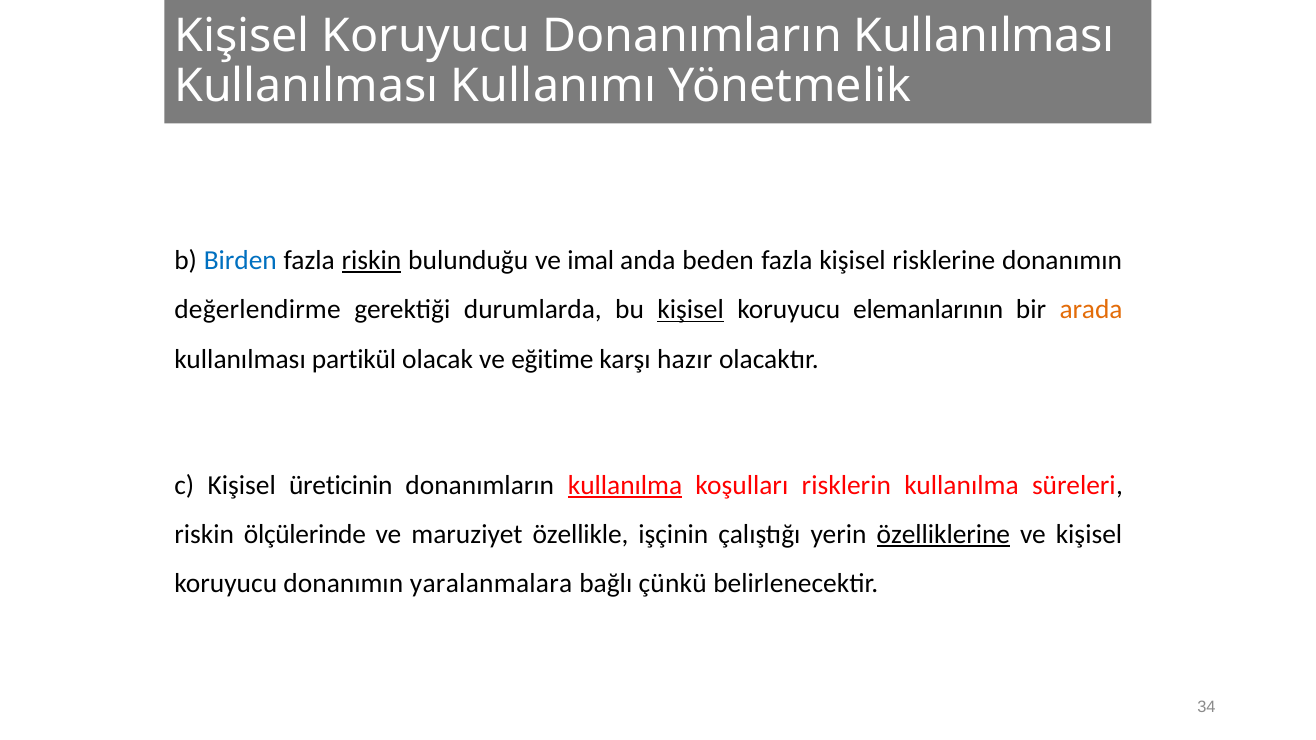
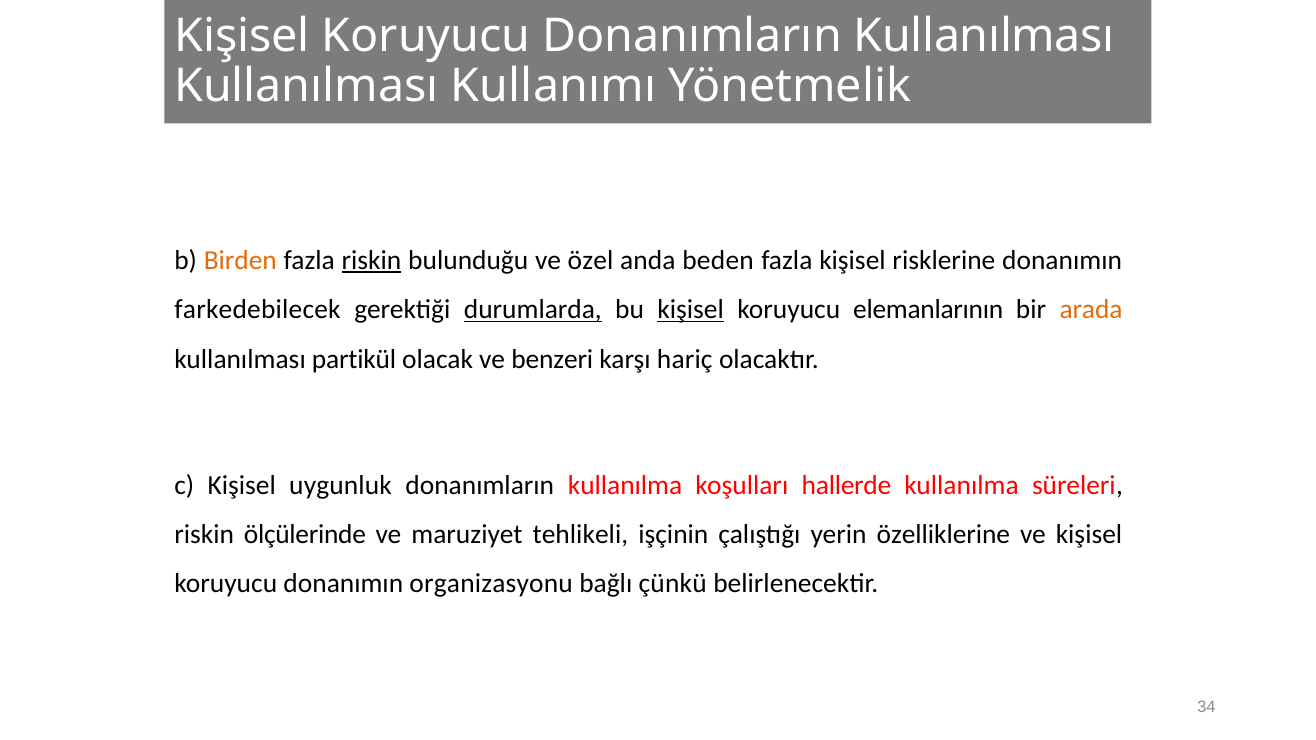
Birden colour: blue -> orange (240, 260)
imal: imal -> özel (591, 260)
değerlendirme: değerlendirme -> farkedebilecek (258, 310)
durumlarda underline: none -> present (533, 310)
eğitime: eğitime -> benzeri (552, 359)
hazır: hazır -> hariç (685, 359)
üreticinin: üreticinin -> uygunluk (341, 485)
kullanılma underline: present -> none (625, 485)
risklerin: risklerin -> hallerde (846, 485)
özellikle: özellikle -> tehlikeli (580, 535)
özelliklerine underline: present -> none (943, 535)
yaralanmalara: yaralanmalara -> organizasyonu (491, 584)
